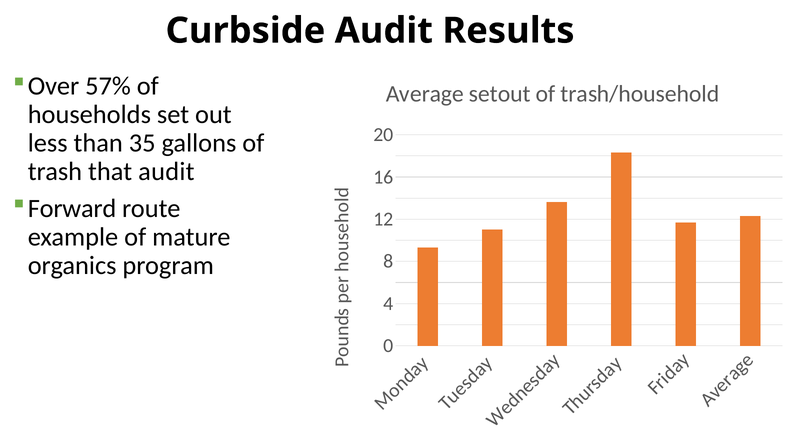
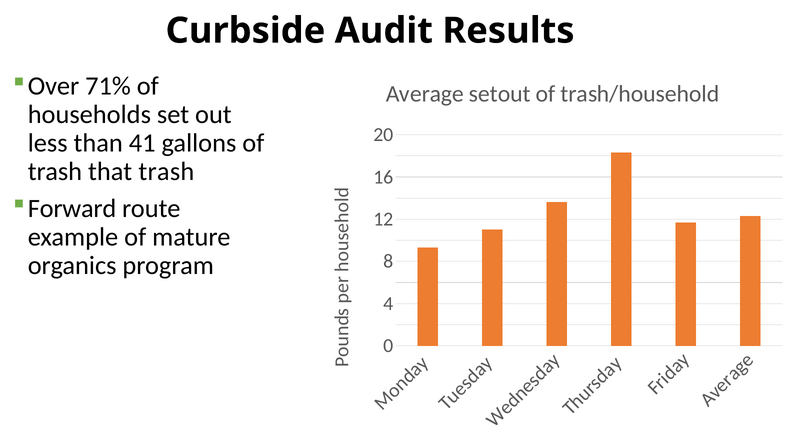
57%: 57% -> 71% (108, 86)
35: 35 -> 41 (142, 143)
that audit: audit -> trash (166, 172)
